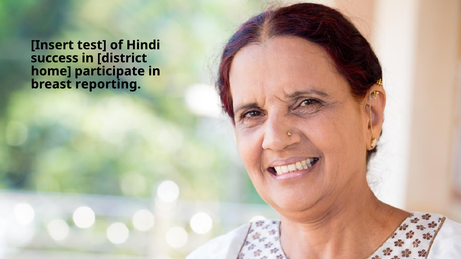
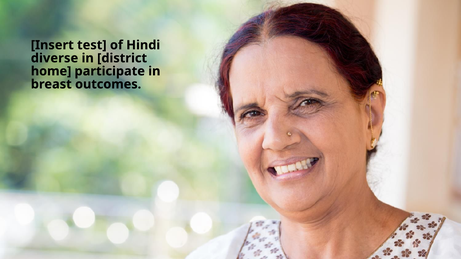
success: success -> diverse (55, 58)
reporting: reporting -> outcomes (108, 84)
